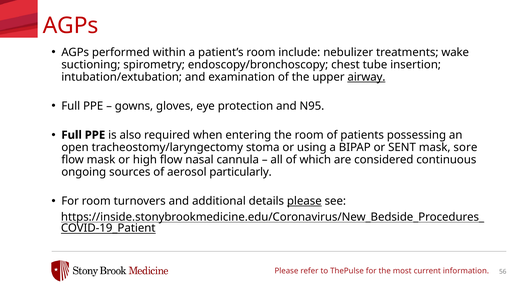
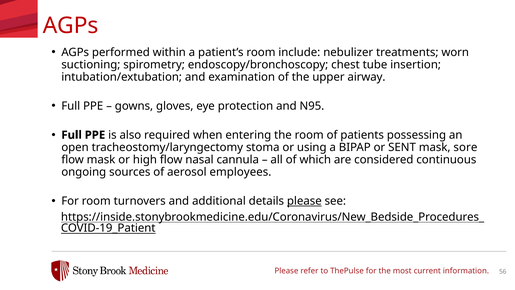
wake: wake -> worn (455, 52)
airway underline: present -> none (366, 77)
particularly: particularly -> employees (240, 172)
